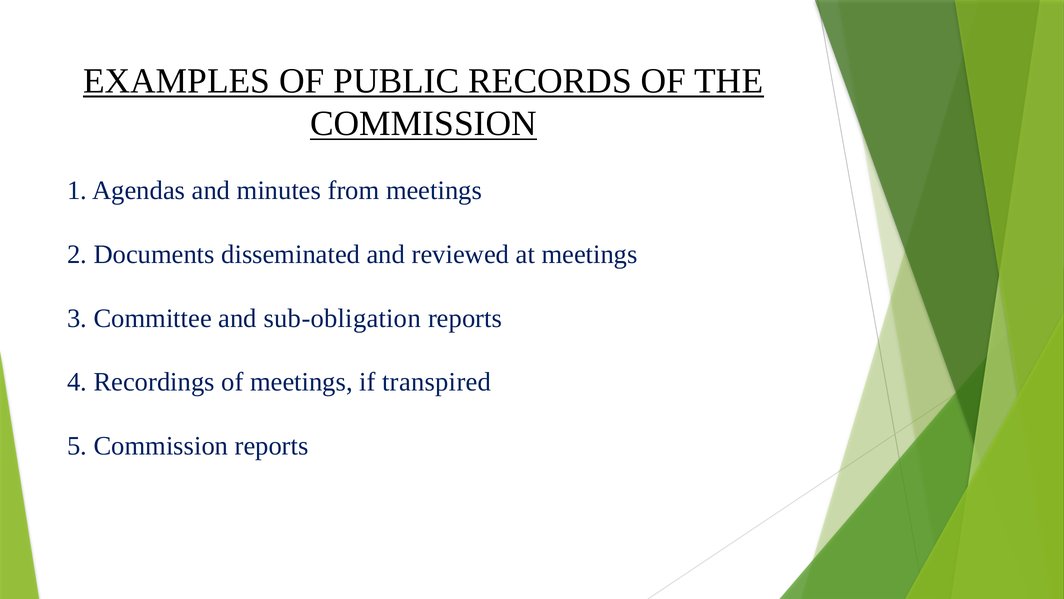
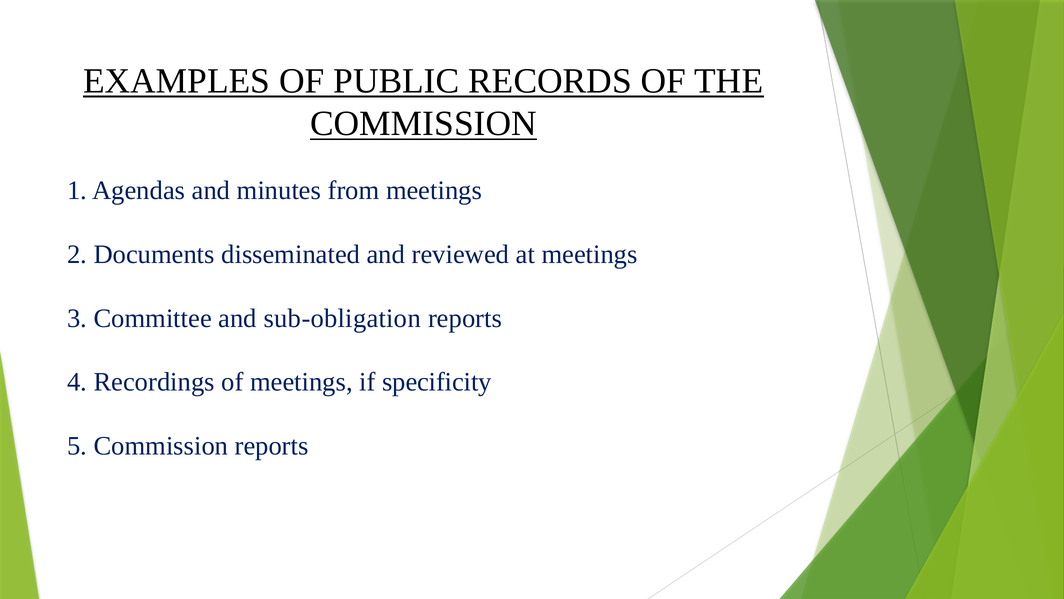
transpired: transpired -> specificity (437, 382)
